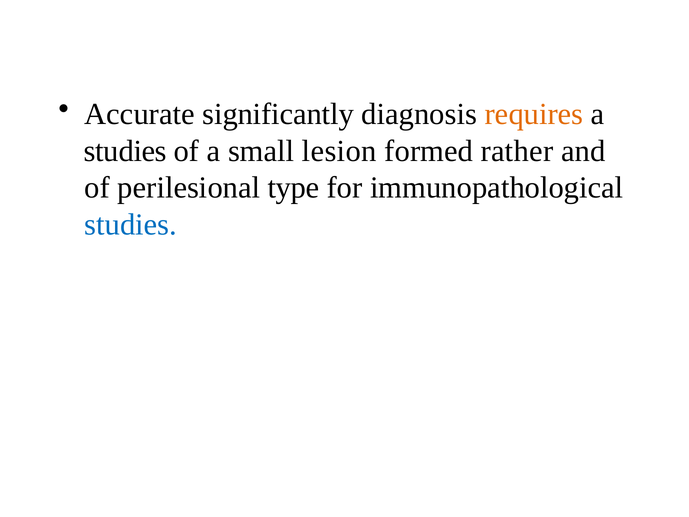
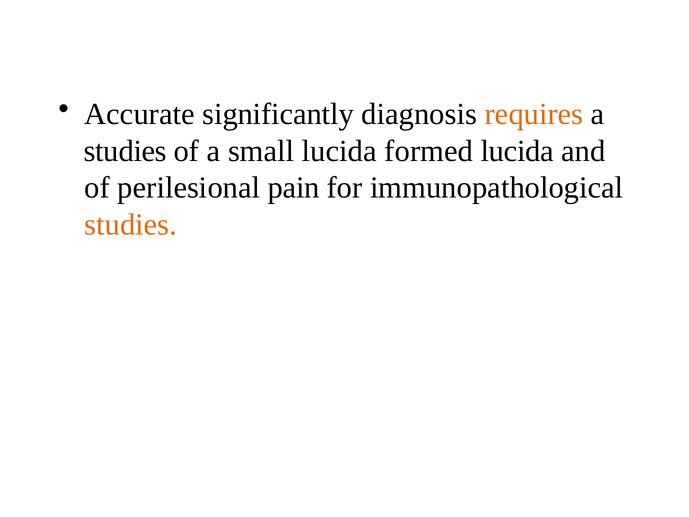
small lesion: lesion -> lucida (339, 151)
formed rather: rather -> lucida (517, 151)
type: type -> pain (294, 188)
studies colour: blue -> orange (131, 224)
